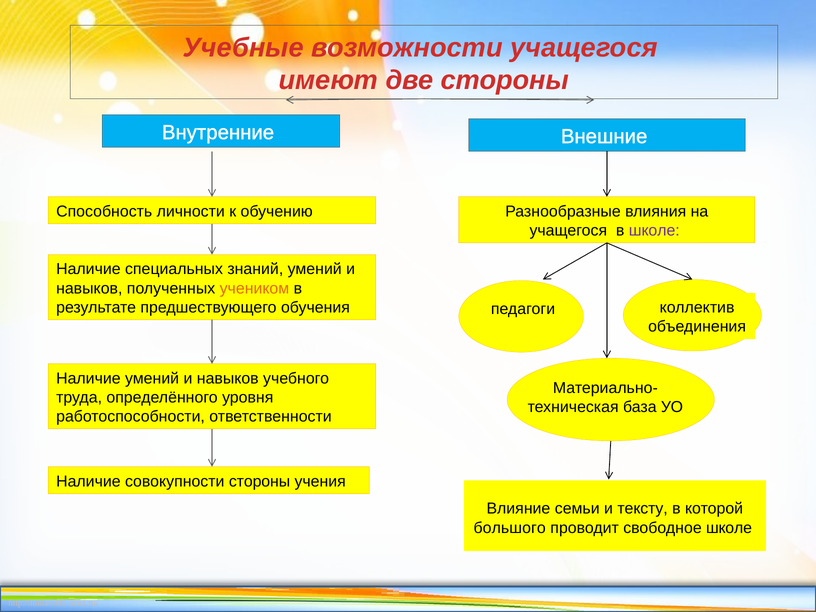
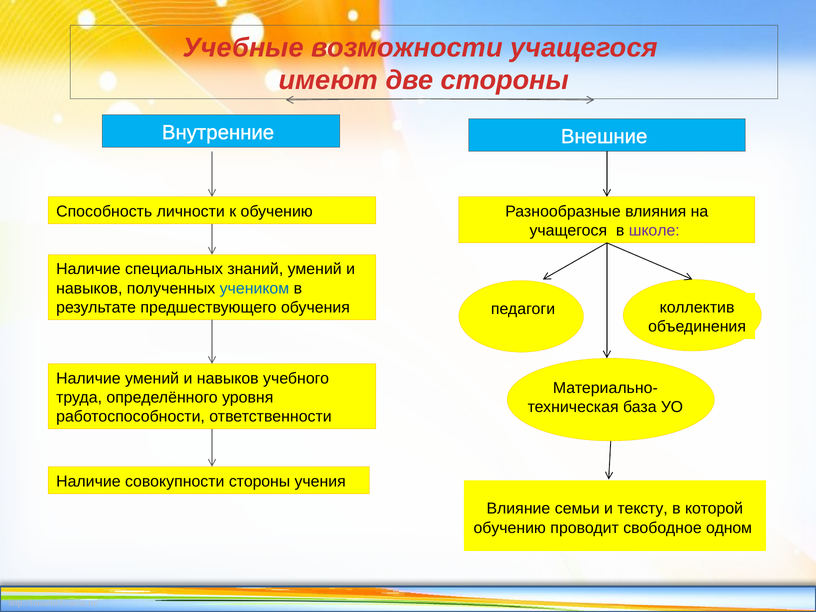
учеником colour: orange -> blue (254, 288)
большого: большого -> обучению (510, 528)
свободное школе: школе -> одном (729, 528)
